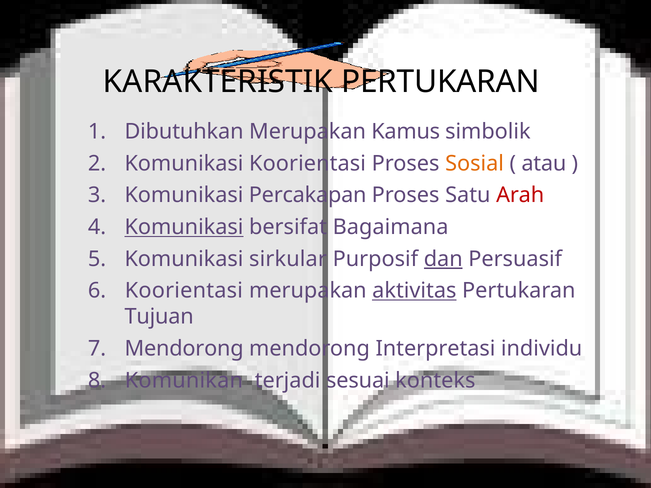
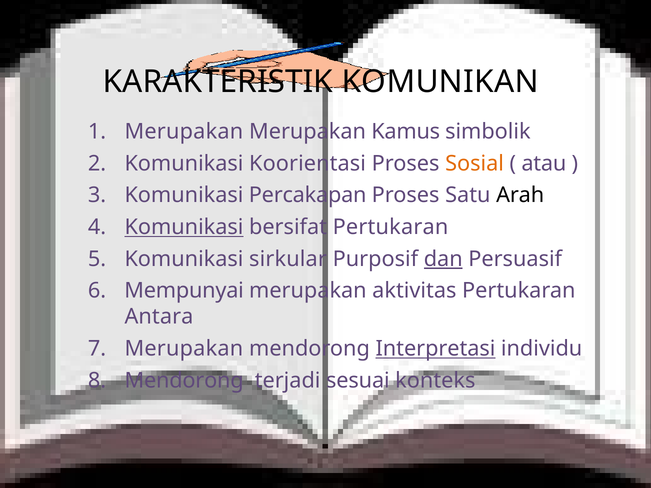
KARAKTERISTIK PERTUKARAN: PERTUKARAN -> KOMUNIKAN (440, 82)
Dibutuhkan: Dibutuhkan -> Merupakan (184, 132)
Arah colour: red -> black (520, 195)
bersifat Bagaimana: Bagaimana -> Pertukaran (390, 227)
Koorientasi: Koorientasi -> Mempunyai (184, 291)
aktivitas underline: present -> none (414, 291)
Tujuan: Tujuan -> Antara (159, 317)
Mendorong: Mendorong -> Merupakan (184, 349)
Interpretasi underline: none -> present (435, 349)
Komunikan: Komunikan -> Mendorong (184, 381)
